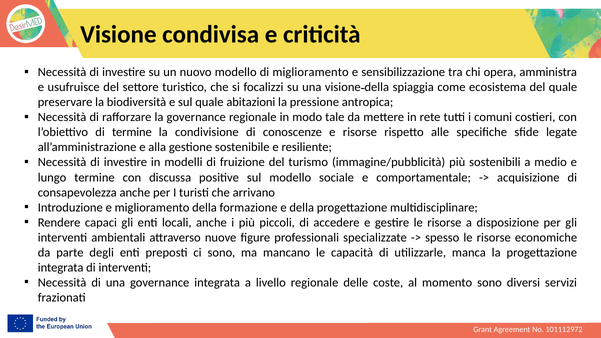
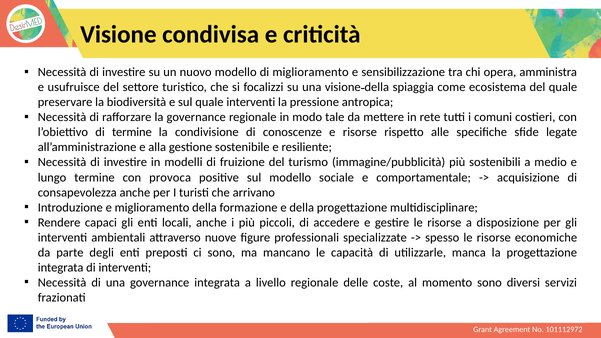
quale abitazioni: abitazioni -> interventi (251, 102)
discussa: discussa -> provoca (170, 177)
